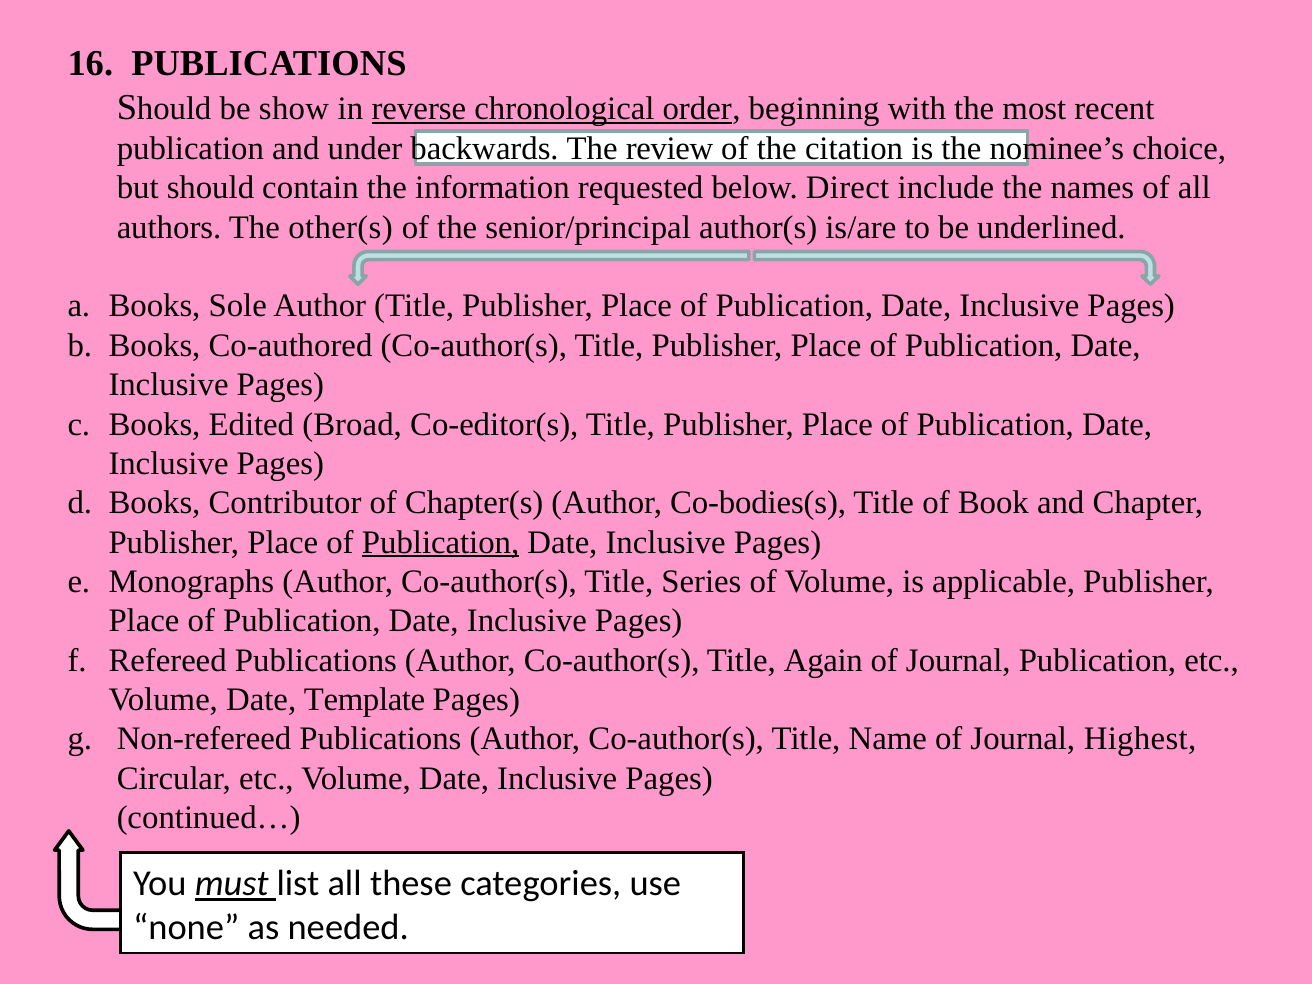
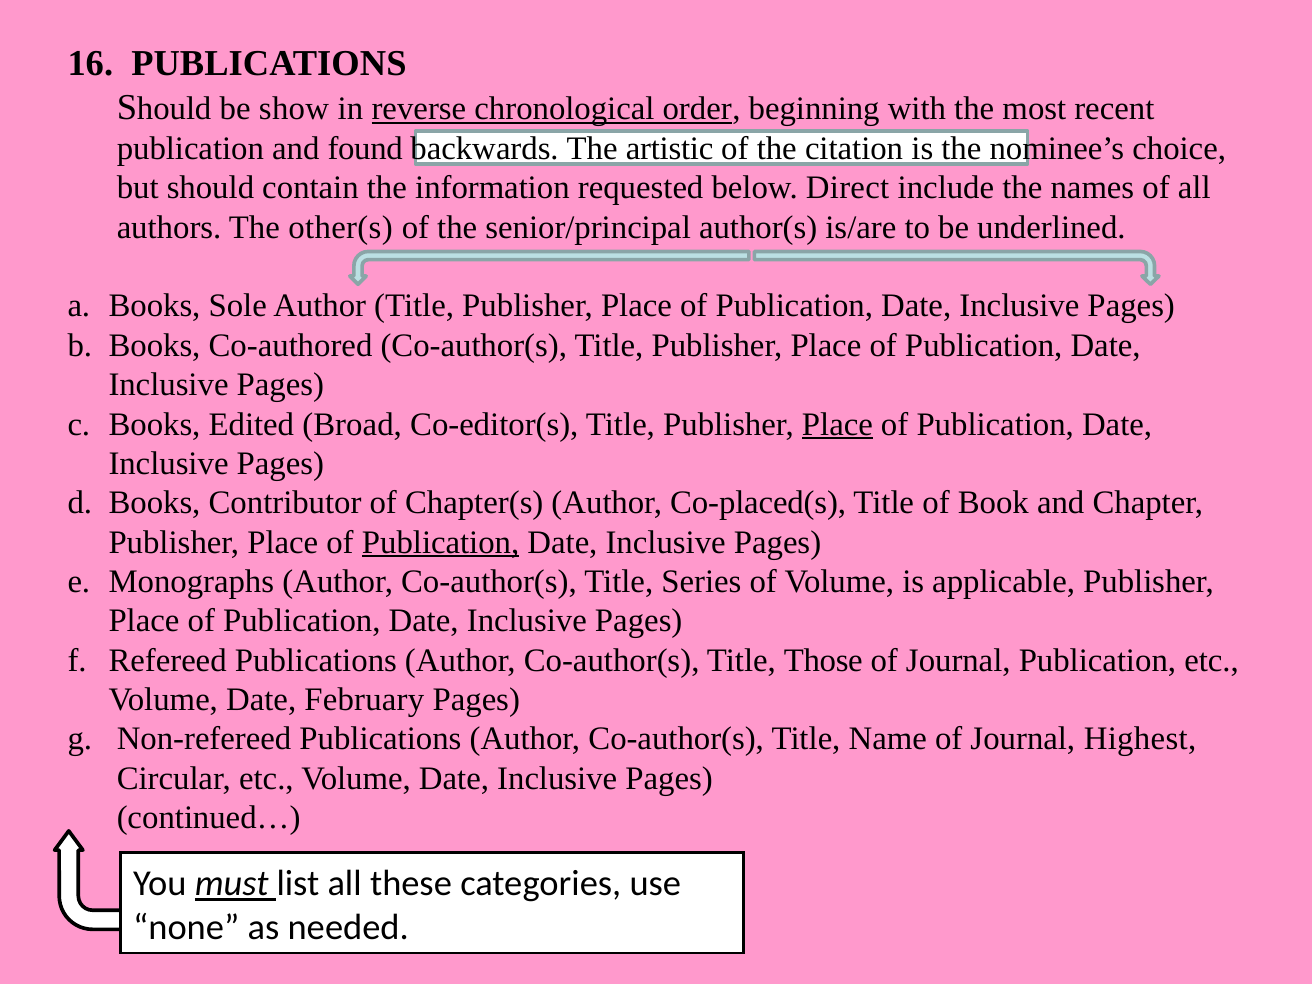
under: under -> found (365, 149)
review: review -> artistic (670, 149)
Place underline: none -> present (837, 424)
Co-bodies(s: Co-bodies(s -> Co-placed(s (758, 503)
Again: Again -> Those (823, 660)
Template: Template -> February (364, 700)
